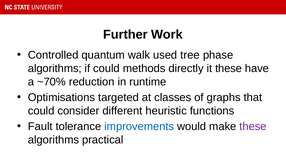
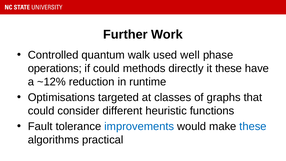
tree: tree -> well (190, 55)
algorithms: algorithms -> operations (55, 68)
~70%: ~70% -> ~12% (51, 82)
these colour: purple -> blue (253, 126)
